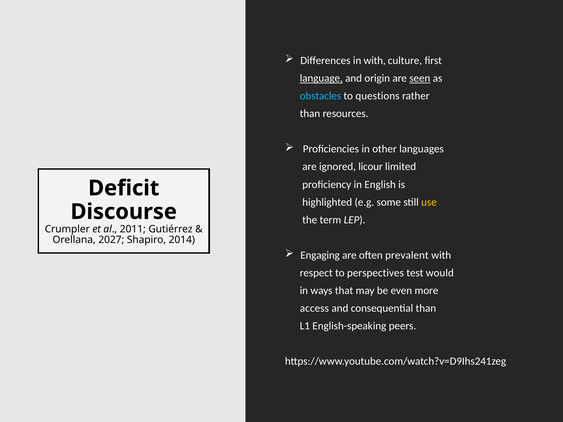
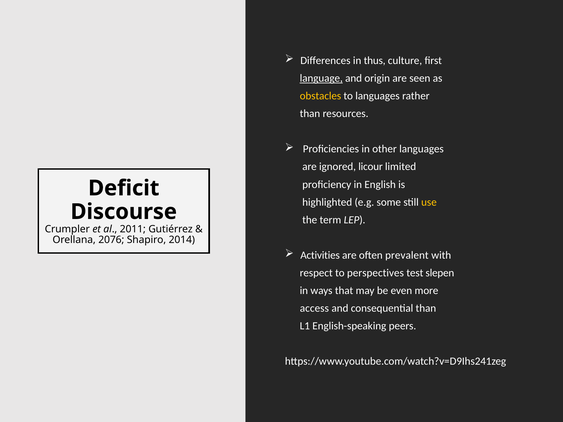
in with: with -> thus (375, 61)
seen underline: present -> none (420, 78)
obstacles colour: light blue -> yellow (320, 96)
to questions: questions -> languages (378, 96)
2027: 2027 -> 2076 (111, 240)
Engaging: Engaging -> Activities (320, 255)
would: would -> slepen (440, 273)
